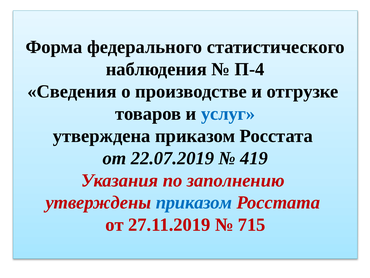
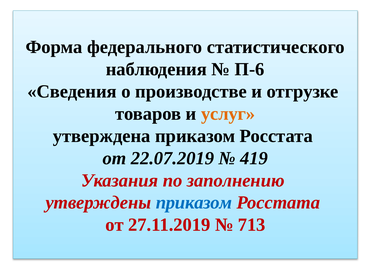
П-4: П-4 -> П-6 (250, 69)
услуг colour: blue -> orange (228, 113)
715: 715 -> 713 (252, 224)
